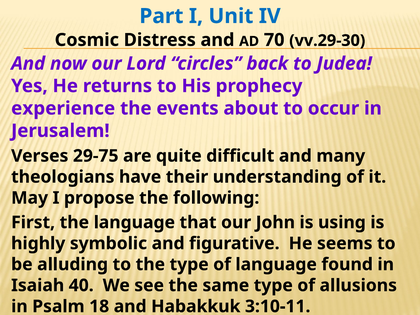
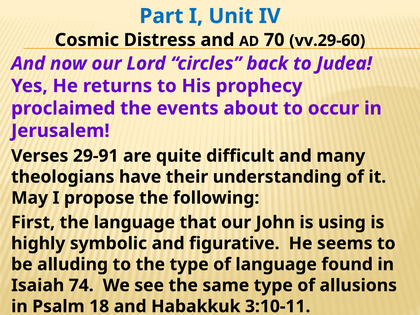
vv.29-30: vv.29-30 -> vv.29-60 (327, 41)
experience: experience -> proclaimed (63, 108)
29-75: 29-75 -> 29-91 (96, 156)
40: 40 -> 74 (81, 285)
